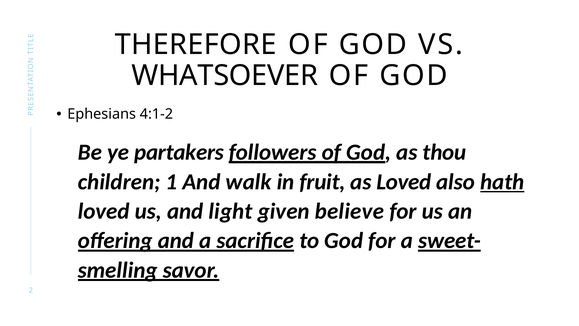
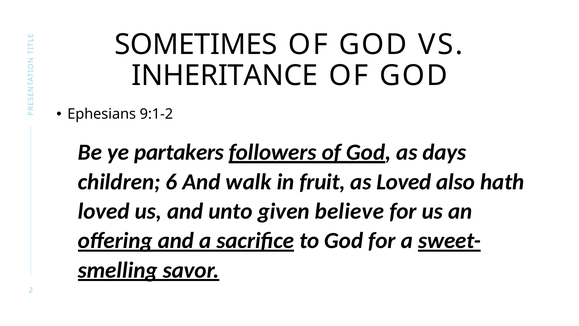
THEREFORE: THEREFORE -> SOMETIMES (196, 44)
WHATSOEVER: WHATSOEVER -> INHERITANCE (225, 76)
4:1-2: 4:1-2 -> 9:1-2 (156, 114)
thou: thou -> days (444, 152)
1: 1 -> 6 (171, 182)
hath underline: present -> none (502, 182)
light: light -> unto (231, 211)
